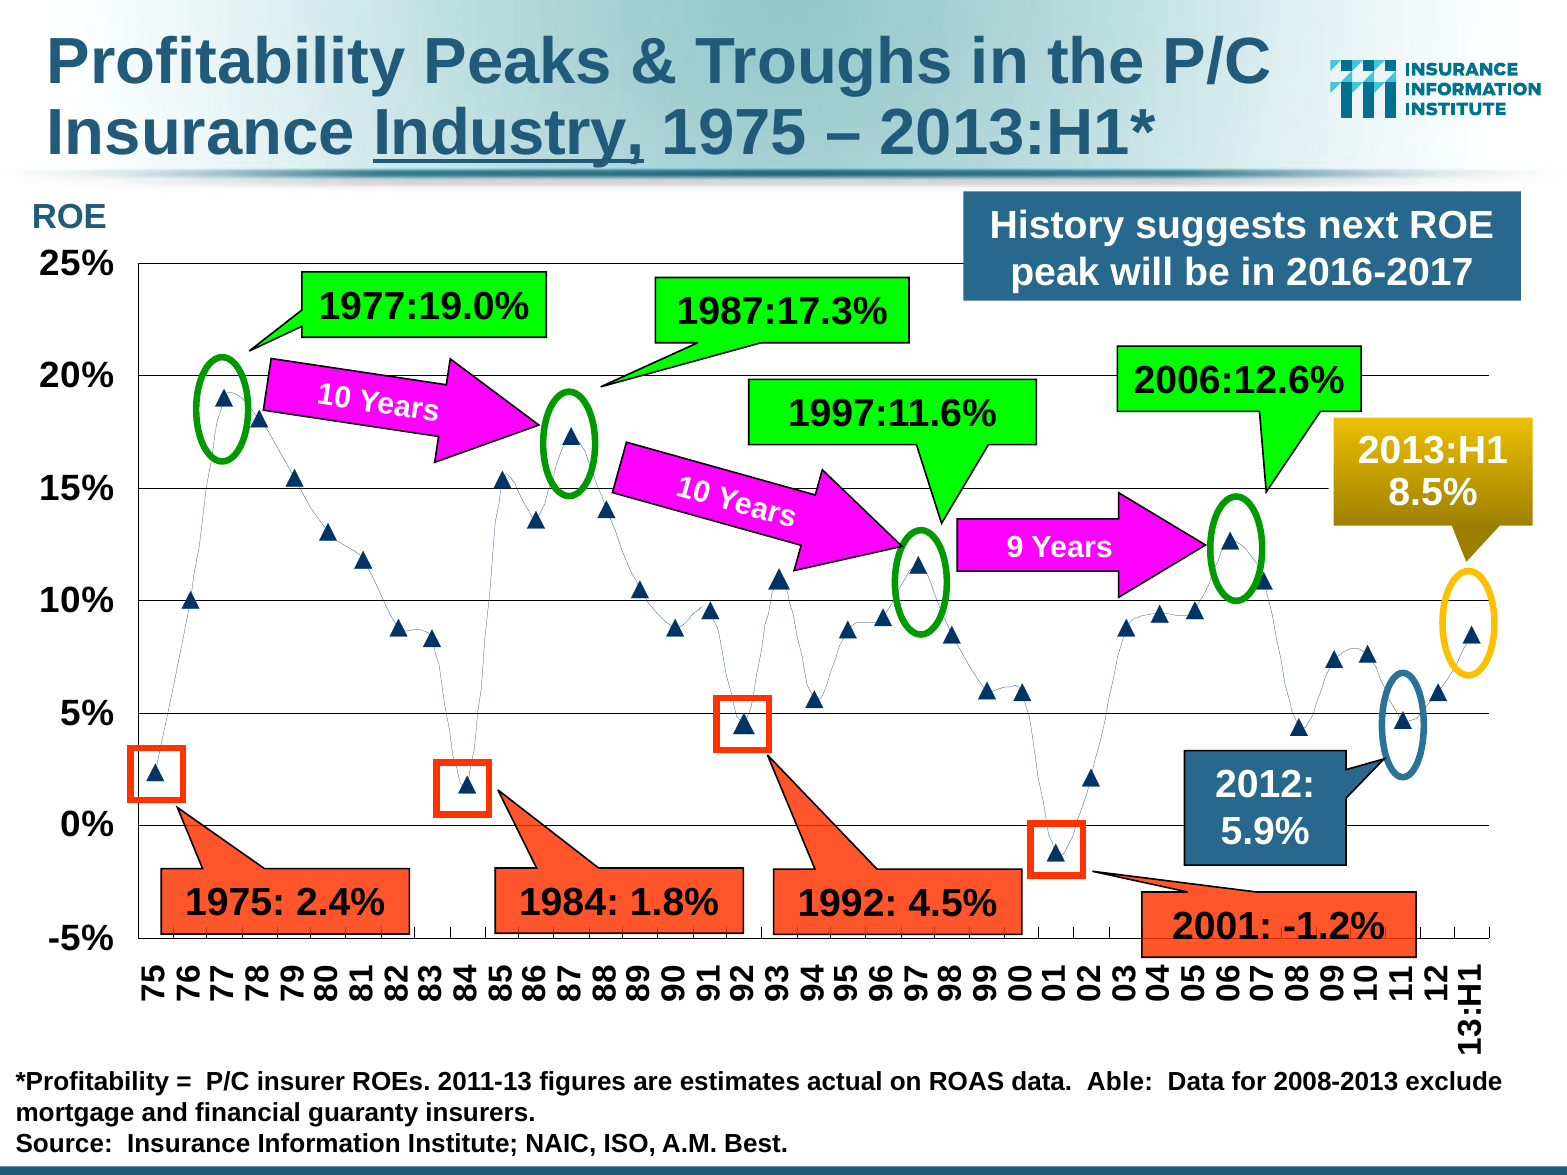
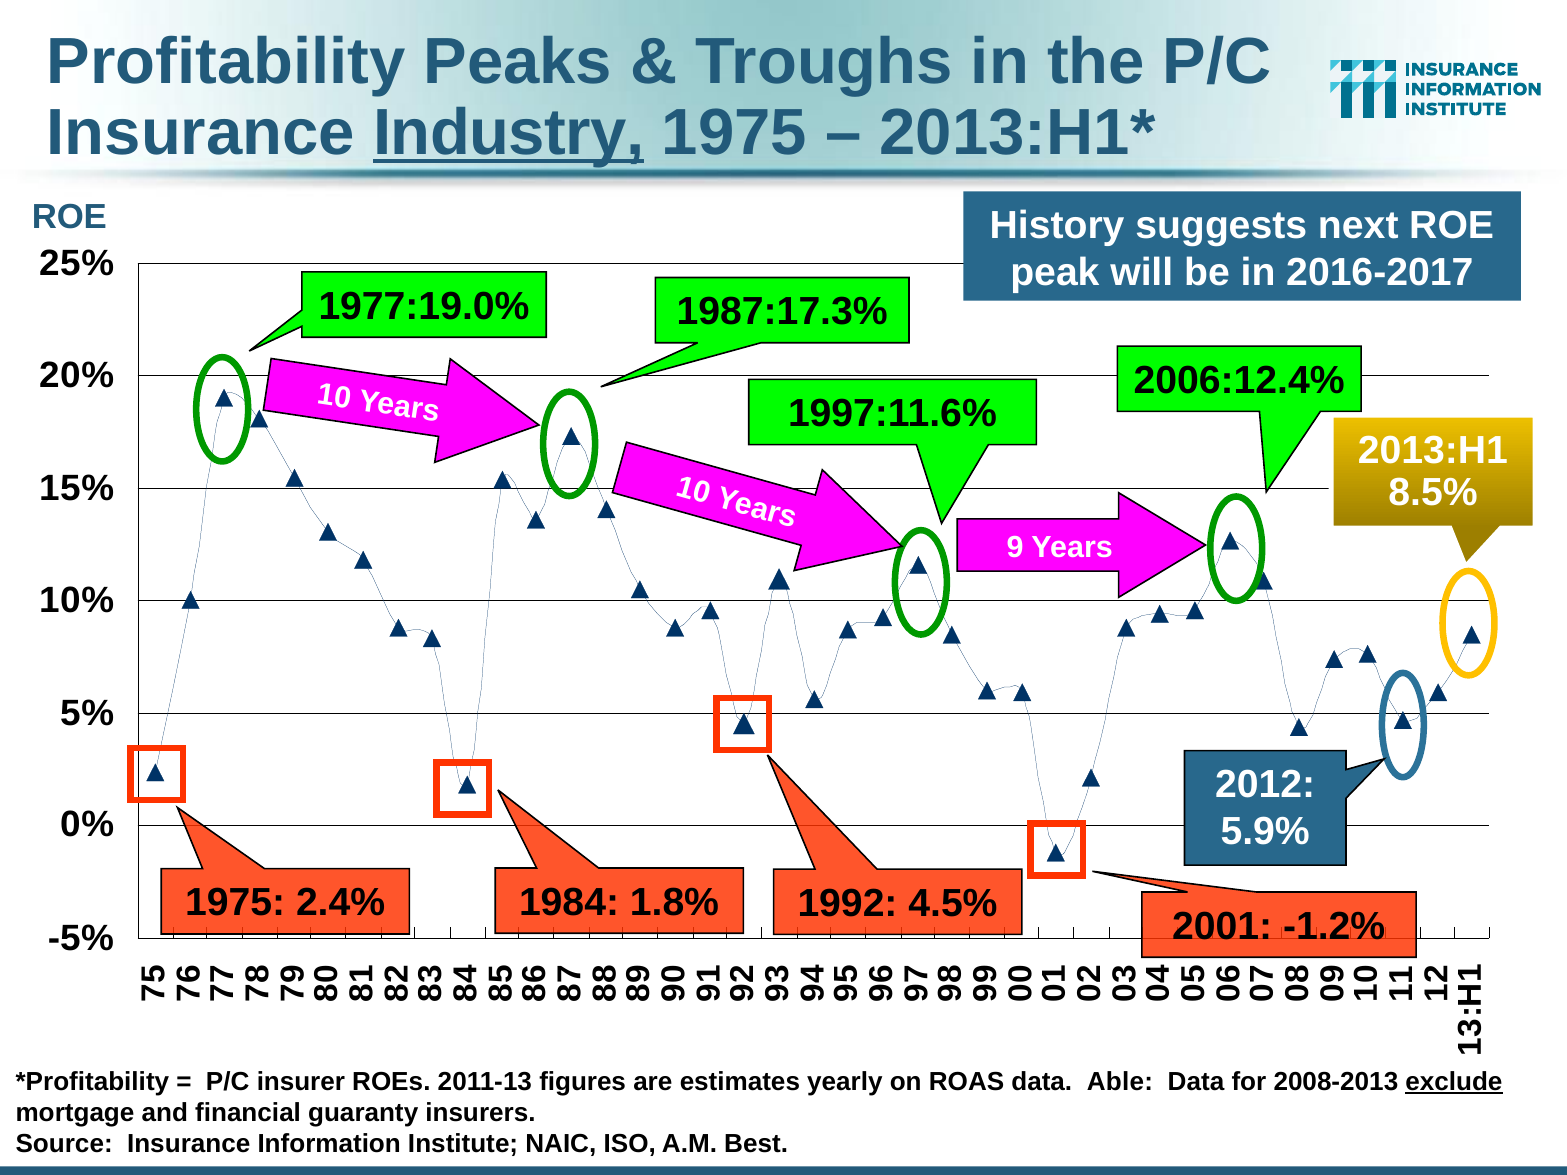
2006:12.6%: 2006:12.6% -> 2006:12.4% (1239, 380)
actual: actual -> yearly (845, 1082)
exclude underline: none -> present (1454, 1082)
